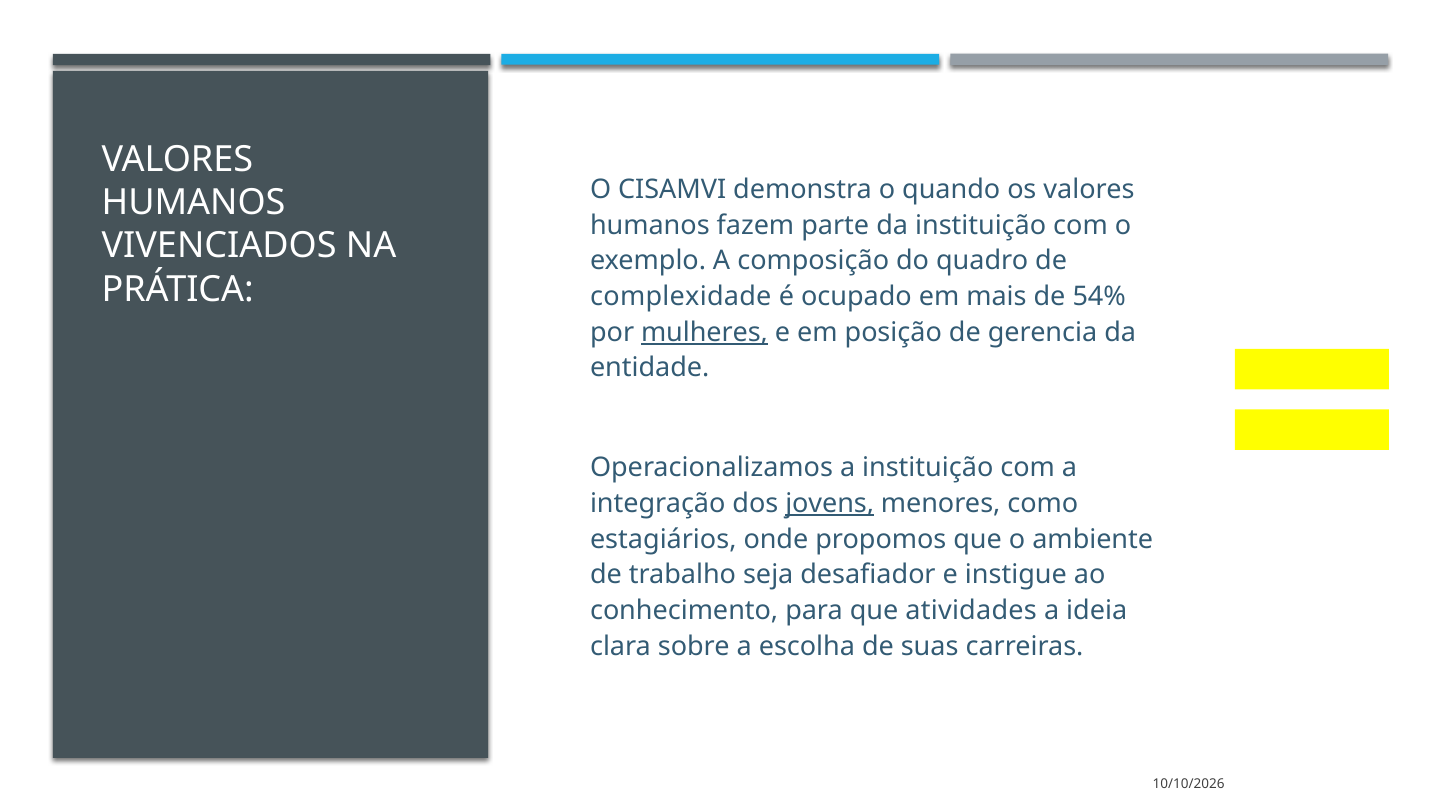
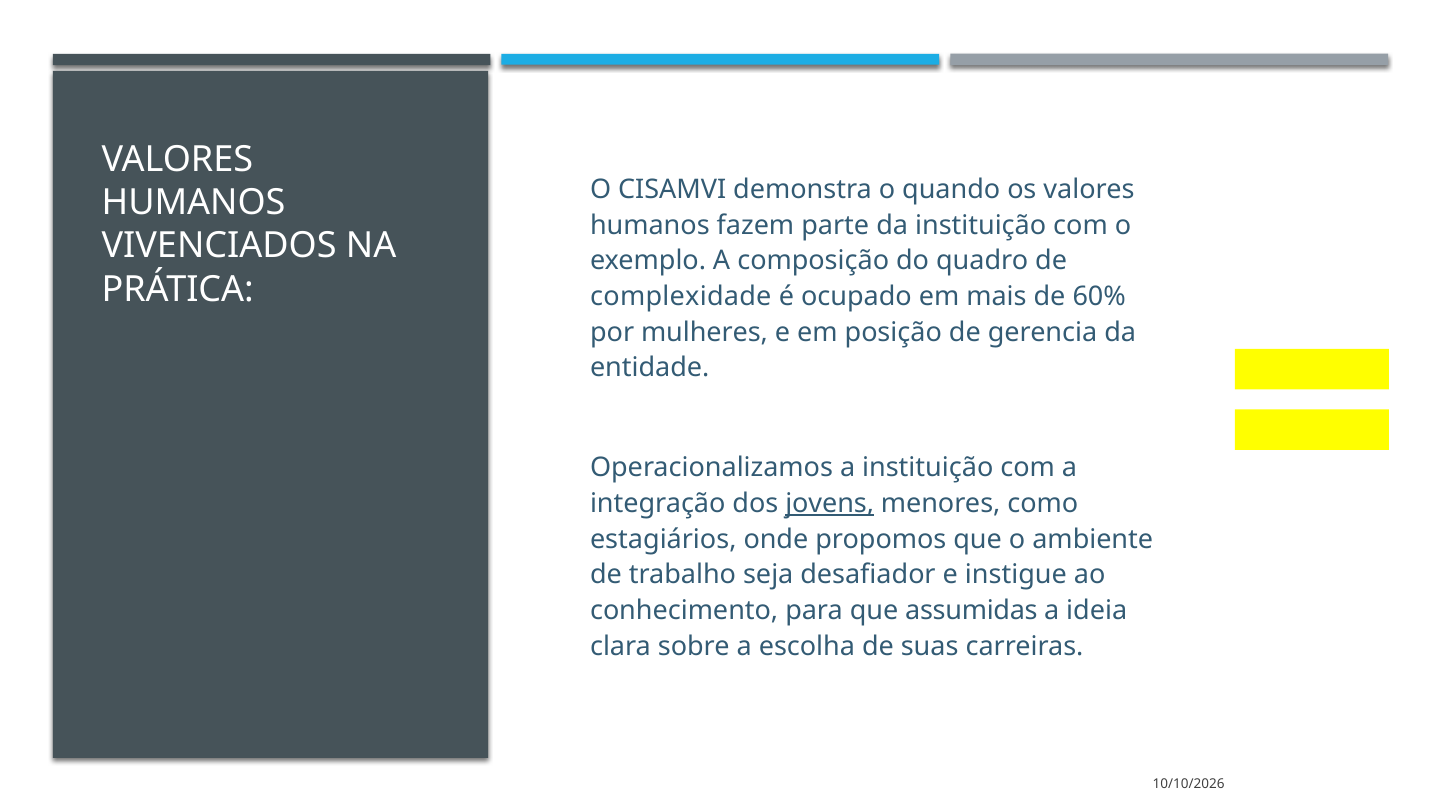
54%: 54% -> 60% (1099, 297)
mulheres underline: present -> none (704, 332)
atividades: atividades -> assumidas (971, 611)
